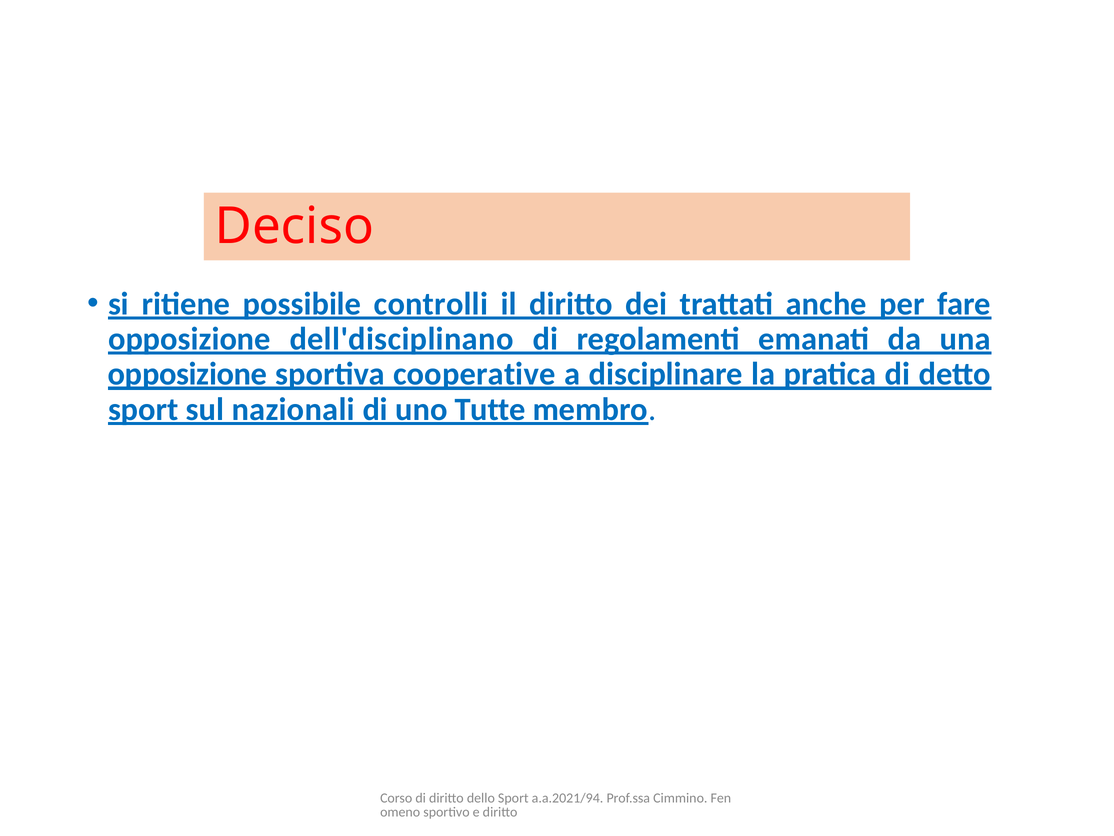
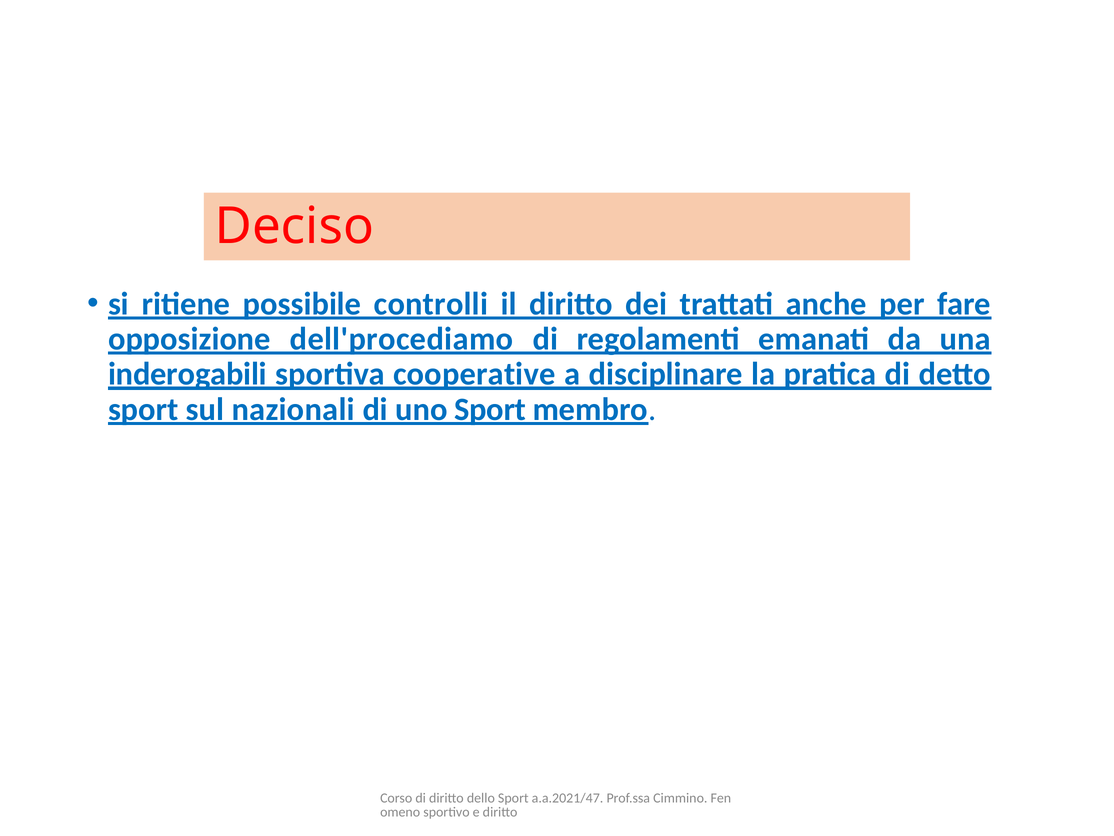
dell'disciplinano: dell'disciplinano -> dell'procediamo (402, 339)
opposizione: opposizione -> inderogabili (187, 374)
uno Tutte: Tutte -> Sport (490, 409)
a.a.2021/94: a.a.2021/94 -> a.a.2021/47 (568, 798)
